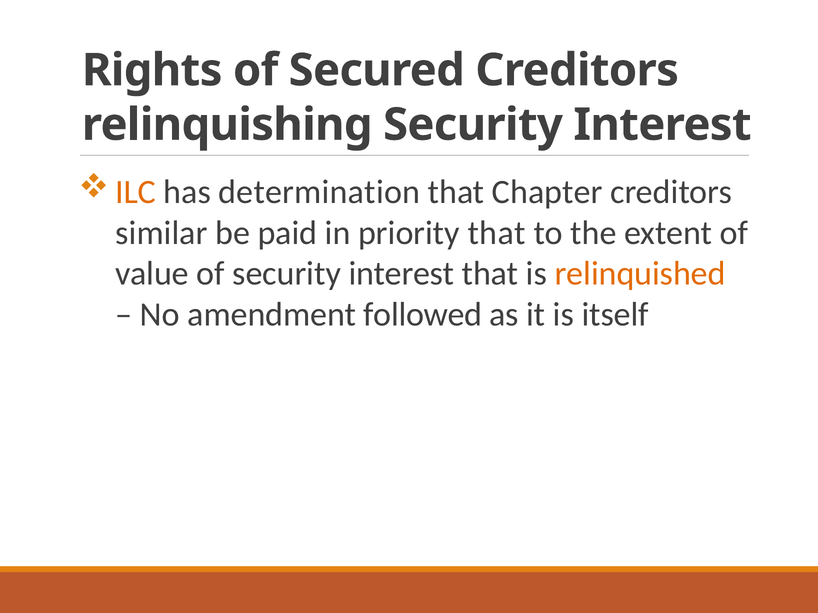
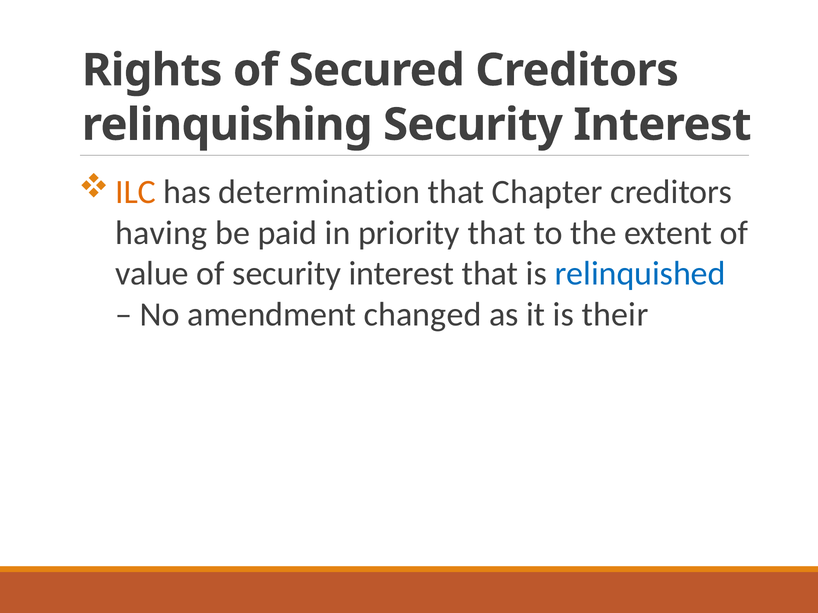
similar: similar -> having (161, 233)
relinquished colour: orange -> blue (640, 274)
followed: followed -> changed (423, 315)
itself: itself -> their (615, 315)
